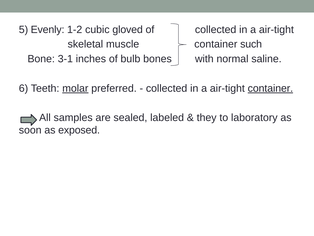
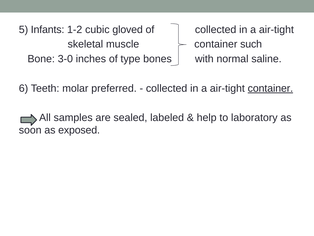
Evenly: Evenly -> Infants (48, 30)
3-1: 3-1 -> 3-0 (65, 59)
bulb: bulb -> type (130, 59)
molar underline: present -> none (75, 88)
they: they -> help (207, 117)
